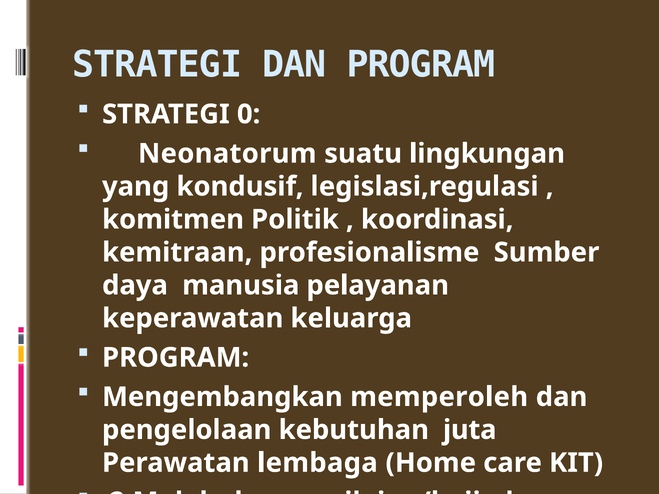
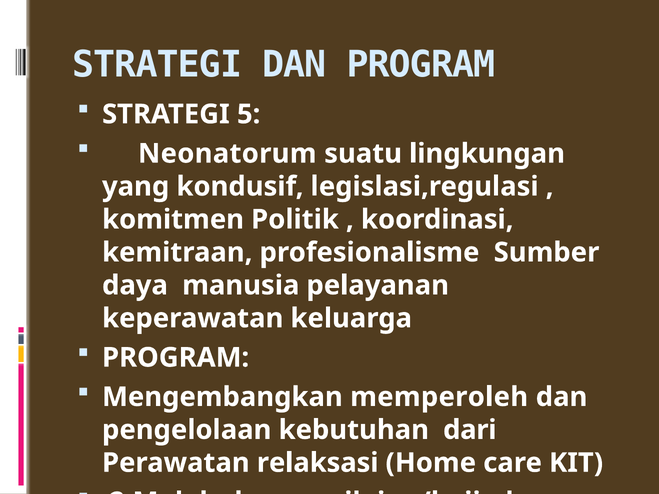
0: 0 -> 5 (249, 114)
juta: juta -> dari (470, 430)
lembaga: lembaga -> relaksasi (318, 463)
